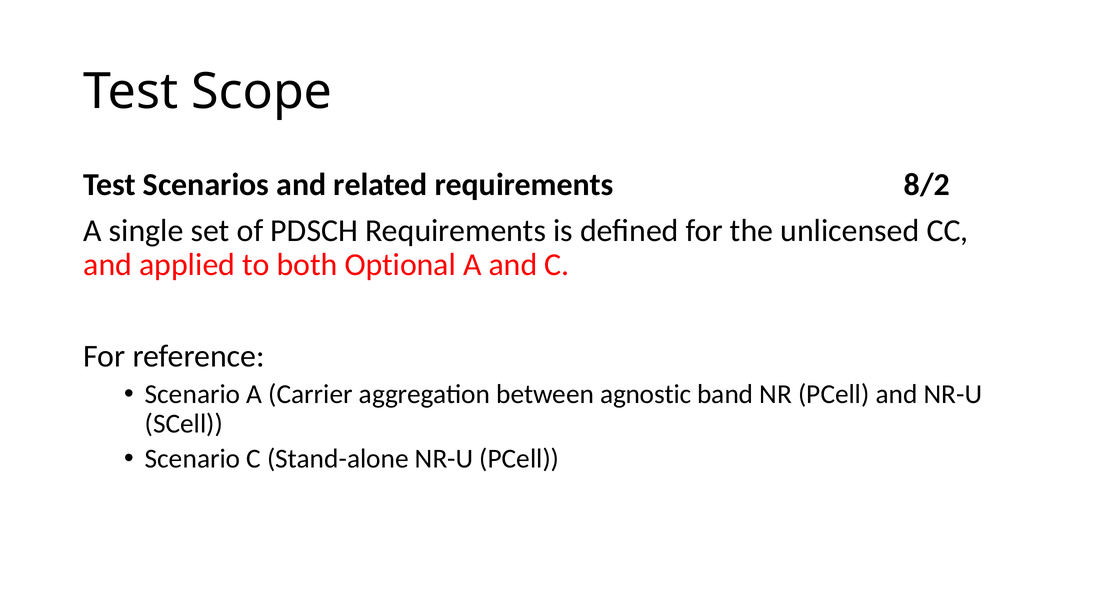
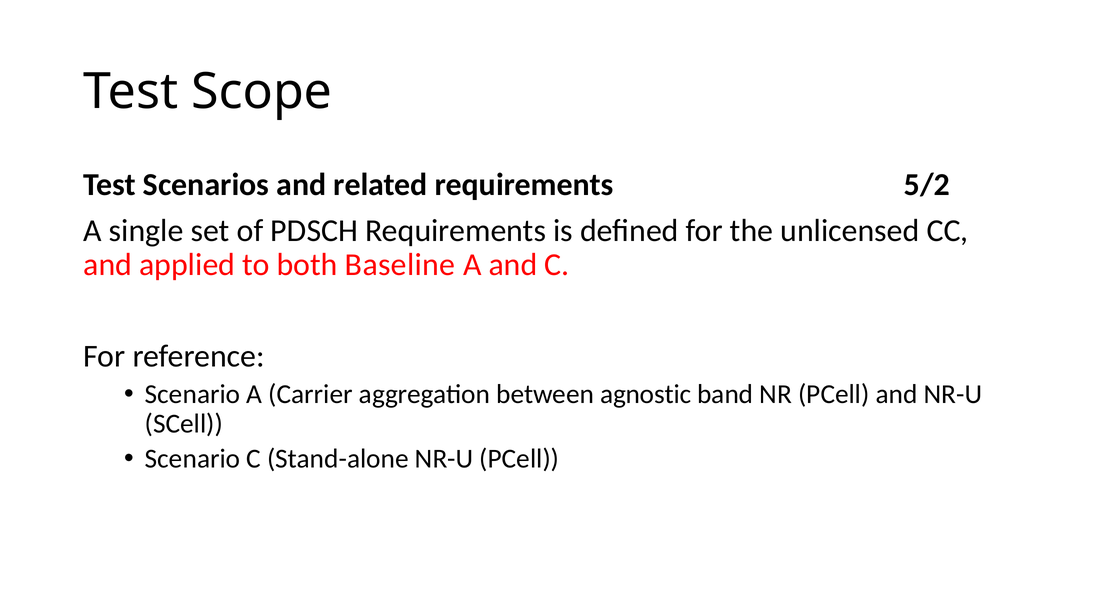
8/2: 8/2 -> 5/2 (927, 185)
Optional: Optional -> Baseline (400, 265)
